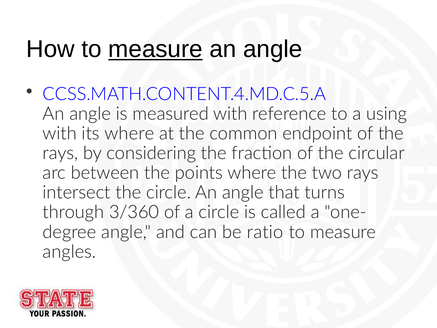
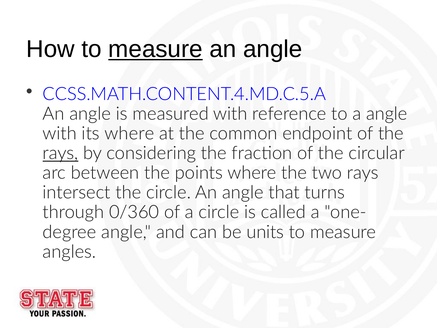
a using: using -> angle (387, 114)
rays underline: none -> present (60, 153)
3/360: 3/360 -> 0/360 (134, 212)
ratio: ratio -> units (265, 232)
